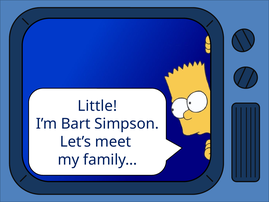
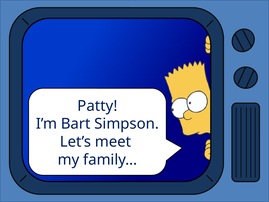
Little: Little -> Patty (97, 106)
